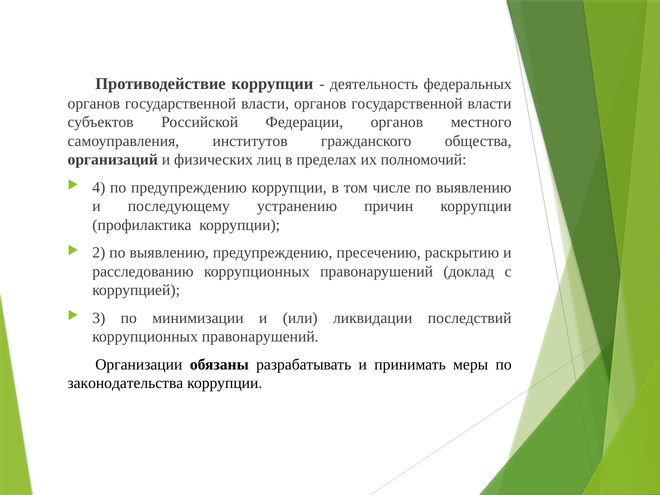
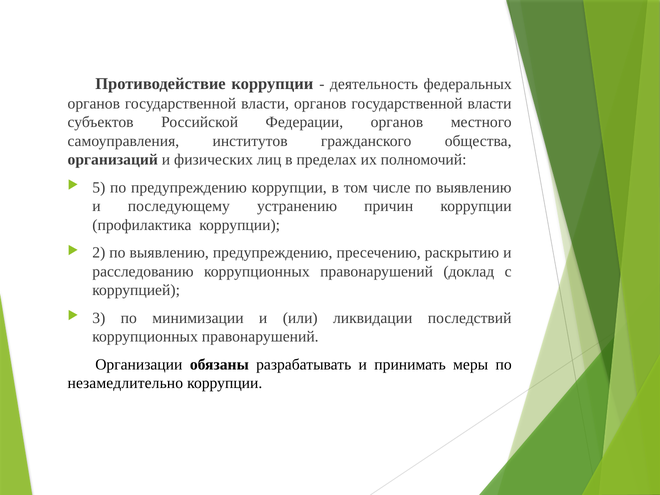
4: 4 -> 5 (99, 187)
законодательства: законодательства -> незамедлительно (125, 383)
